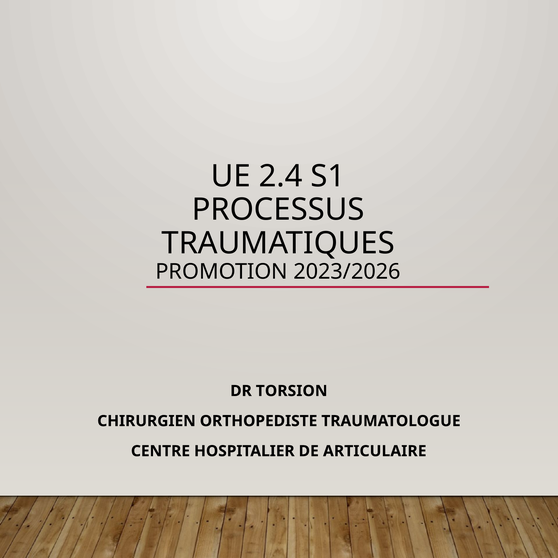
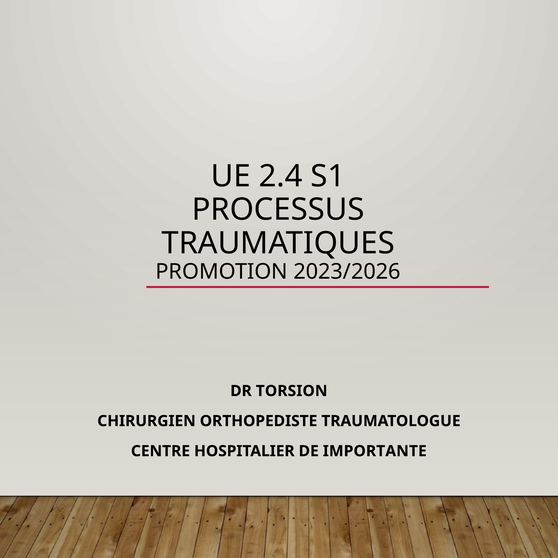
ARTICULAIRE: ARTICULAIRE -> IMPORTANTE (375, 451)
